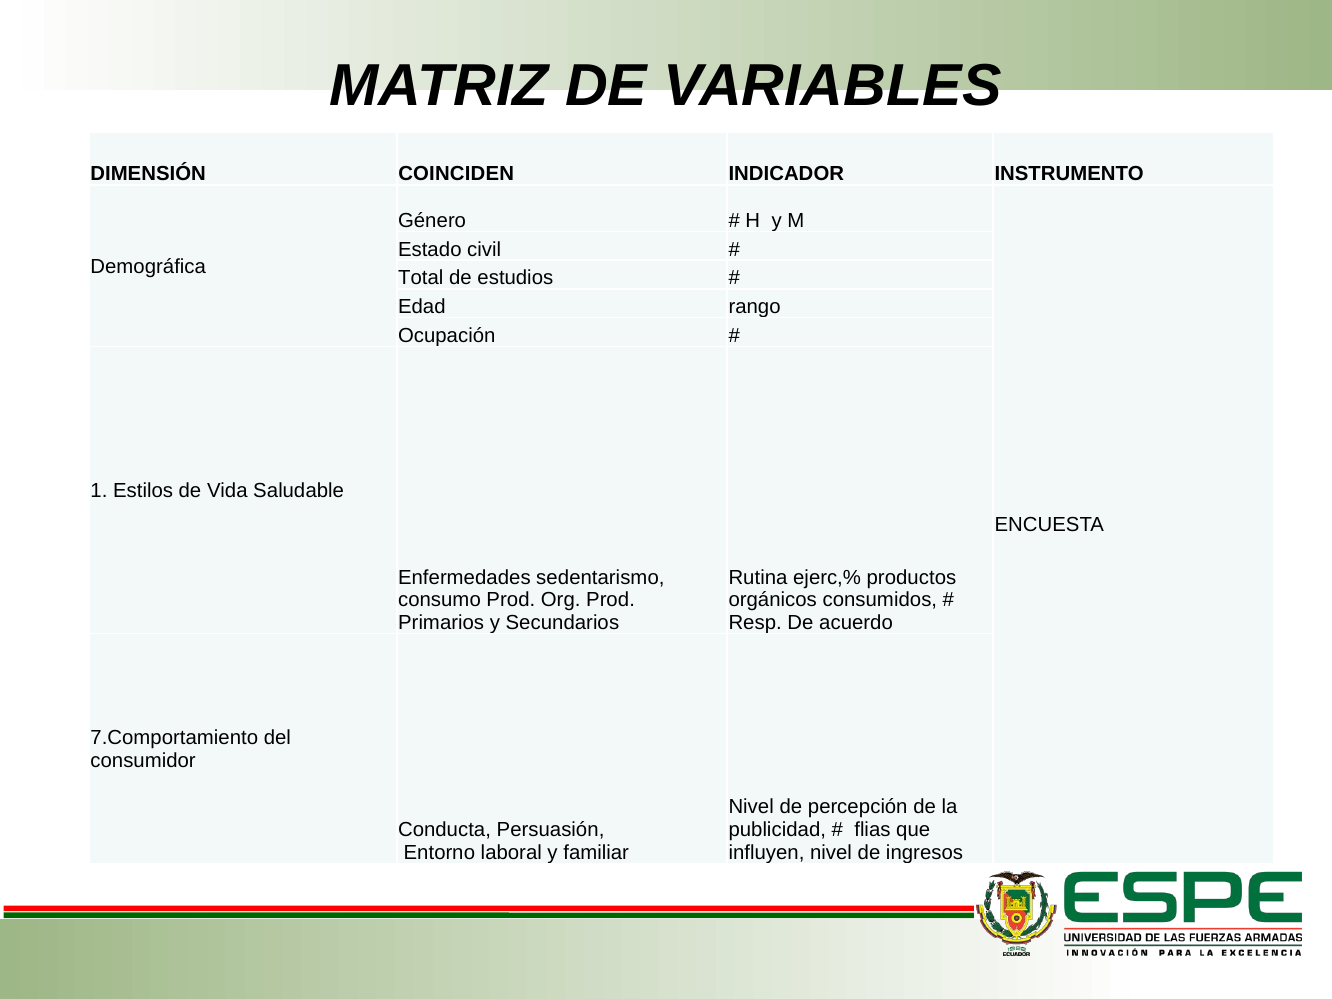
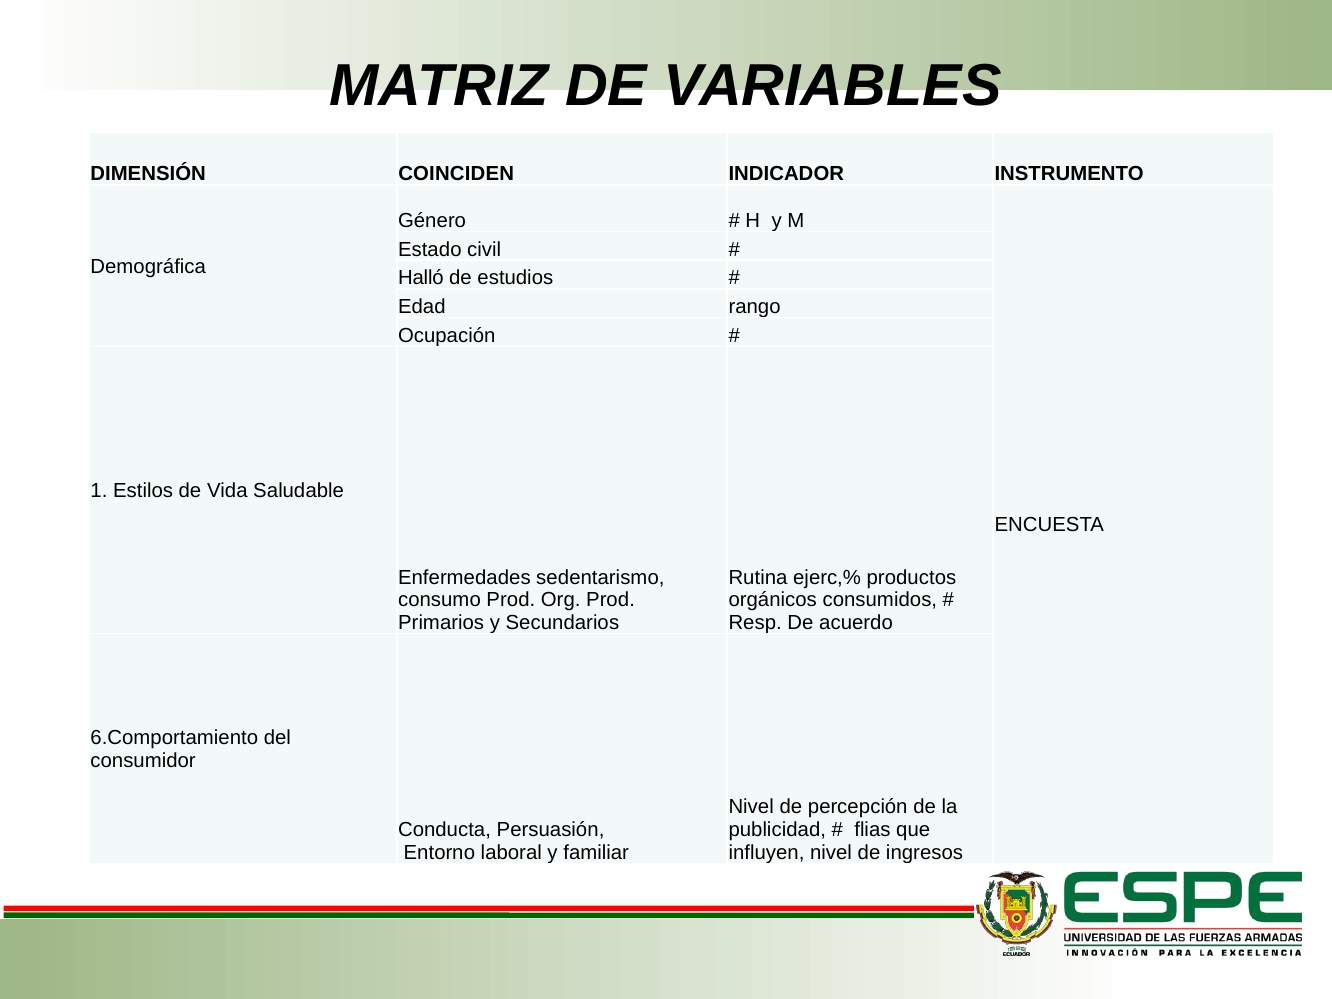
Total: Total -> Halló (421, 278)
7.Comportamiento: 7.Comportamiento -> 6.Comportamiento (174, 738)
